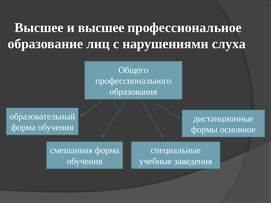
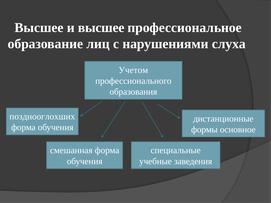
Общего: Общего -> Учетом (133, 70)
образовательный: образовательный -> позднооглохших (42, 117)
